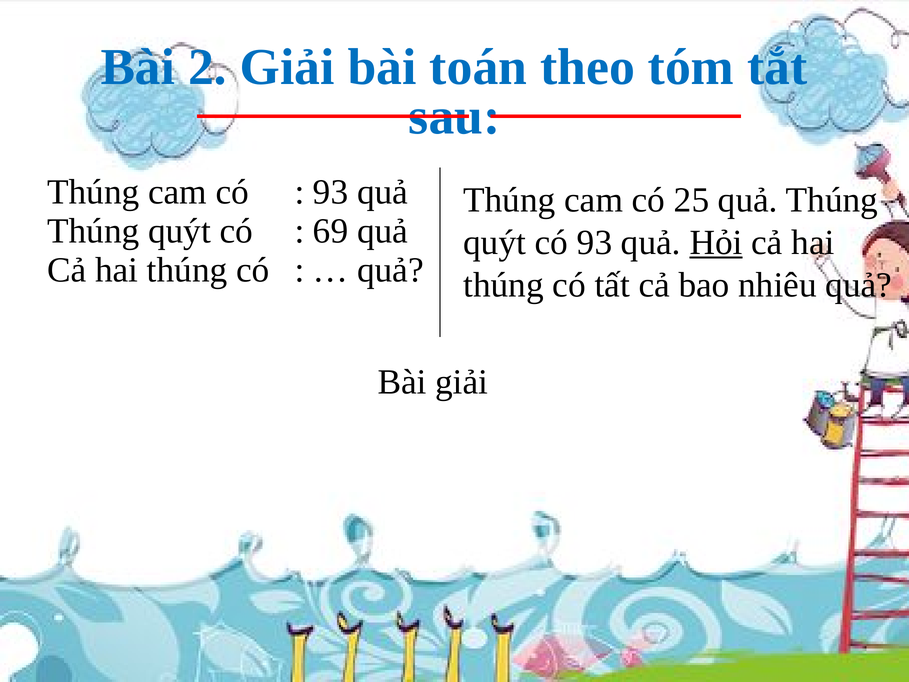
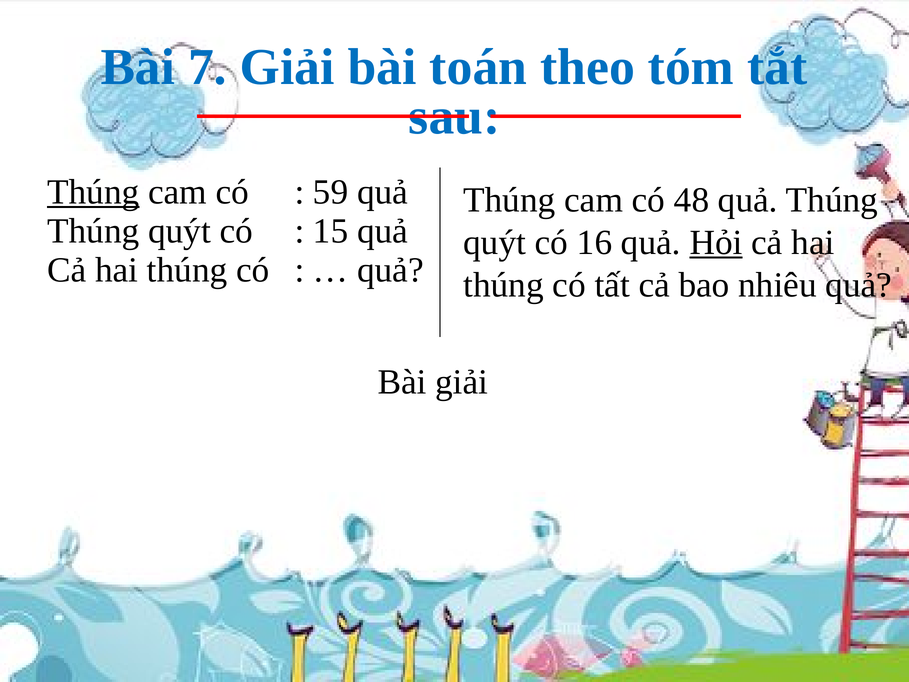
2: 2 -> 7 (207, 67)
Thúng underline: none -> present (93, 192)
93: 93 -> 59 (331, 192)
25: 25 -> 48 (692, 200)
69: 69 -> 15 (331, 231)
có 93: 93 -> 16 (595, 242)
